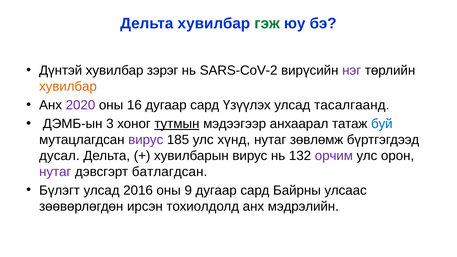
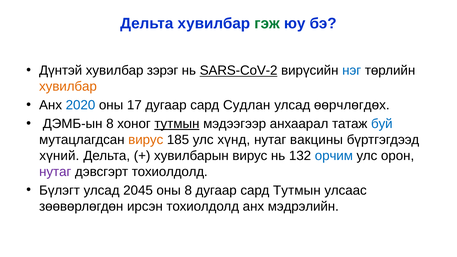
SARS-CoV-2 underline: none -> present (239, 71)
нэг colour: purple -> blue (352, 71)
2020 colour: purple -> blue (80, 105)
16: 16 -> 17 (134, 105)
Үзүүлэх: Үзүүлэх -> Судлан (247, 105)
тасалгаанд: тасалгаанд -> өөрчлөгдөх (352, 105)
ДЭМБ-ын 3: 3 -> 8 (110, 124)
вирус colour: purple -> orange (146, 140)
зөвлөмж: зөвлөмж -> вакцины (316, 140)
дусал: дусал -> хүний (59, 156)
орчим colour: purple -> blue (334, 156)
дэвсгэрт батлагдсан: батлагдсан -> тохиолдолд (170, 172)
2016: 2016 -> 2045 (138, 190)
оны 9: 9 -> 8 (188, 190)
сард Байрны: Байрны -> Тутмын (297, 190)
